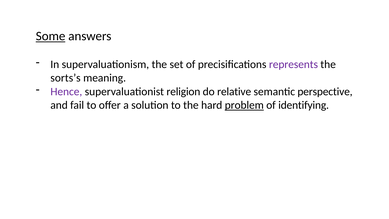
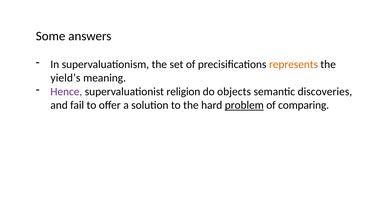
Some underline: present -> none (51, 36)
represents colour: purple -> orange (293, 64)
sorts’s: sorts’s -> yield’s (65, 78)
relative: relative -> objects (234, 92)
perspective: perspective -> discoveries (325, 92)
identifying: identifying -> comparing (304, 105)
